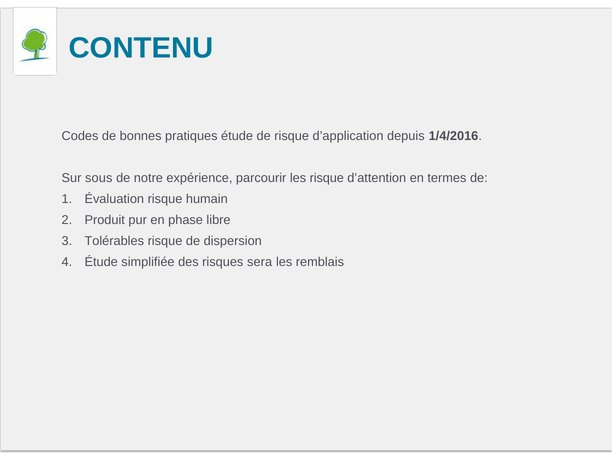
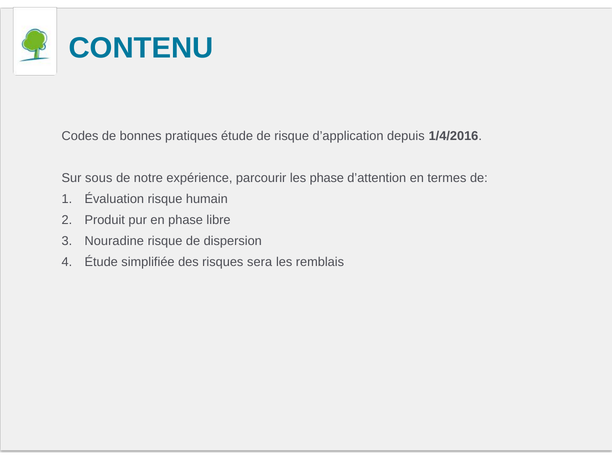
les risque: risque -> phase (327, 178)
Tolérables: Tolérables -> Nouradine (114, 241)
